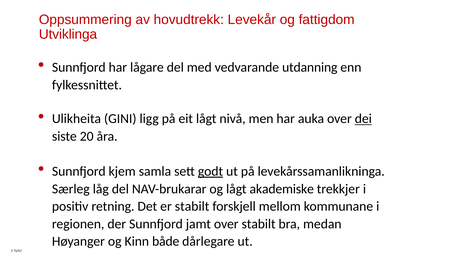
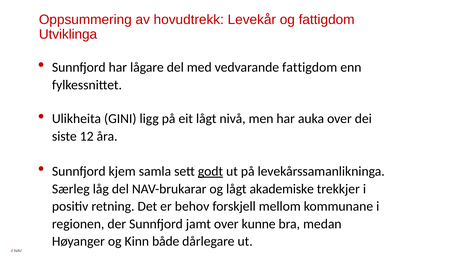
vedvarande utdanning: utdanning -> fattigdom (310, 67)
dei underline: present -> none (363, 119)
20: 20 -> 12 (87, 136)
er stabilt: stabilt -> behov (192, 206)
over stabilt: stabilt -> kunne (259, 224)
